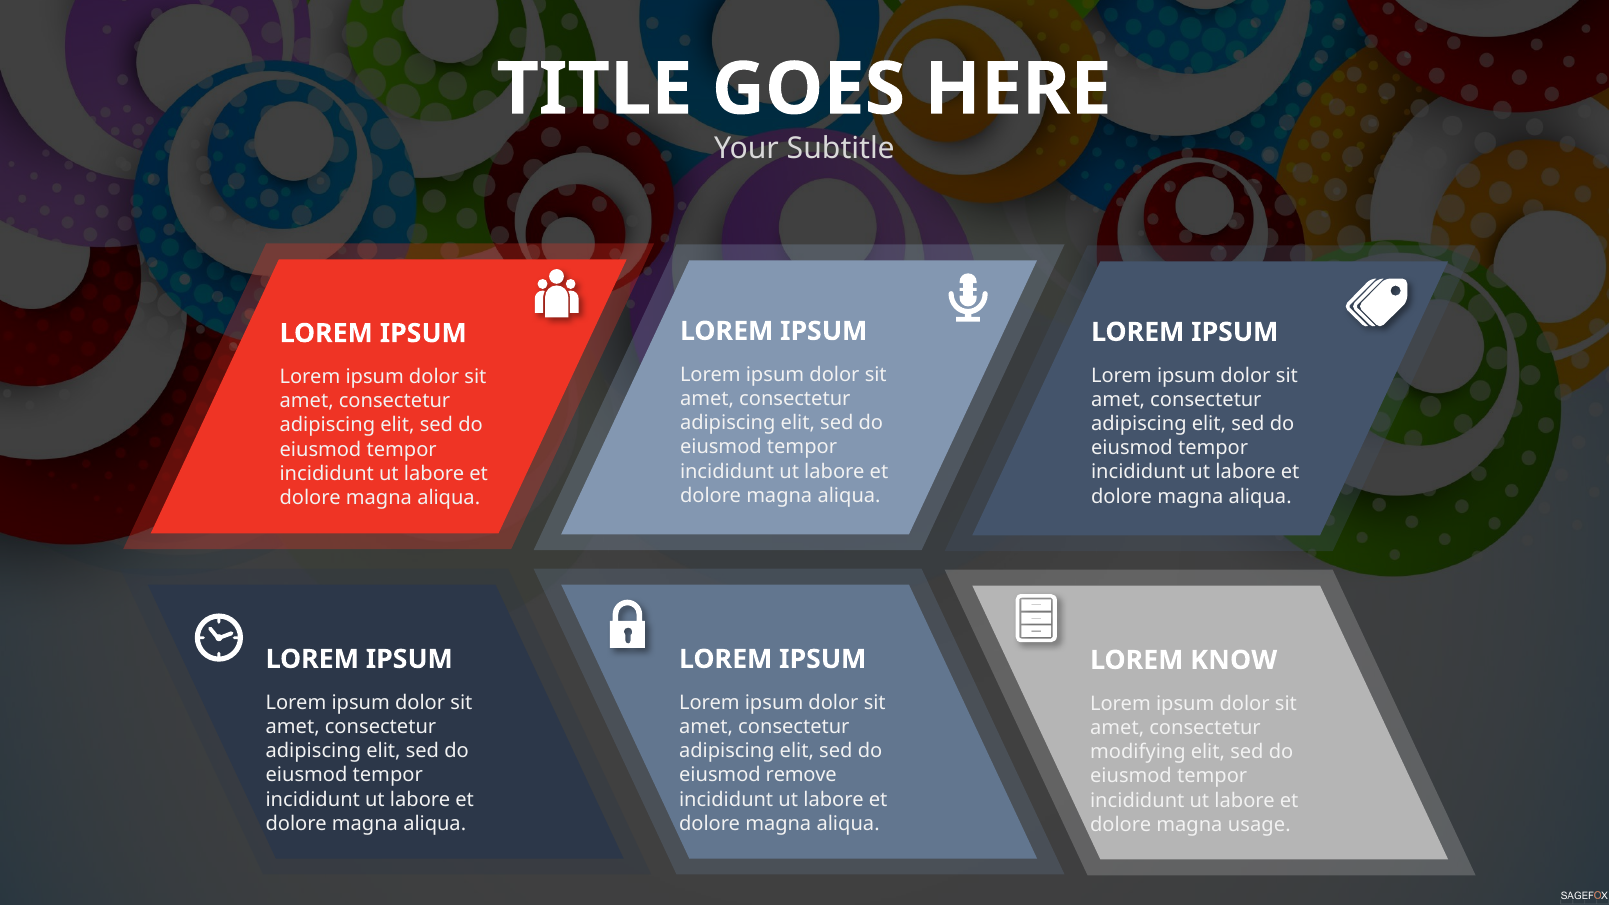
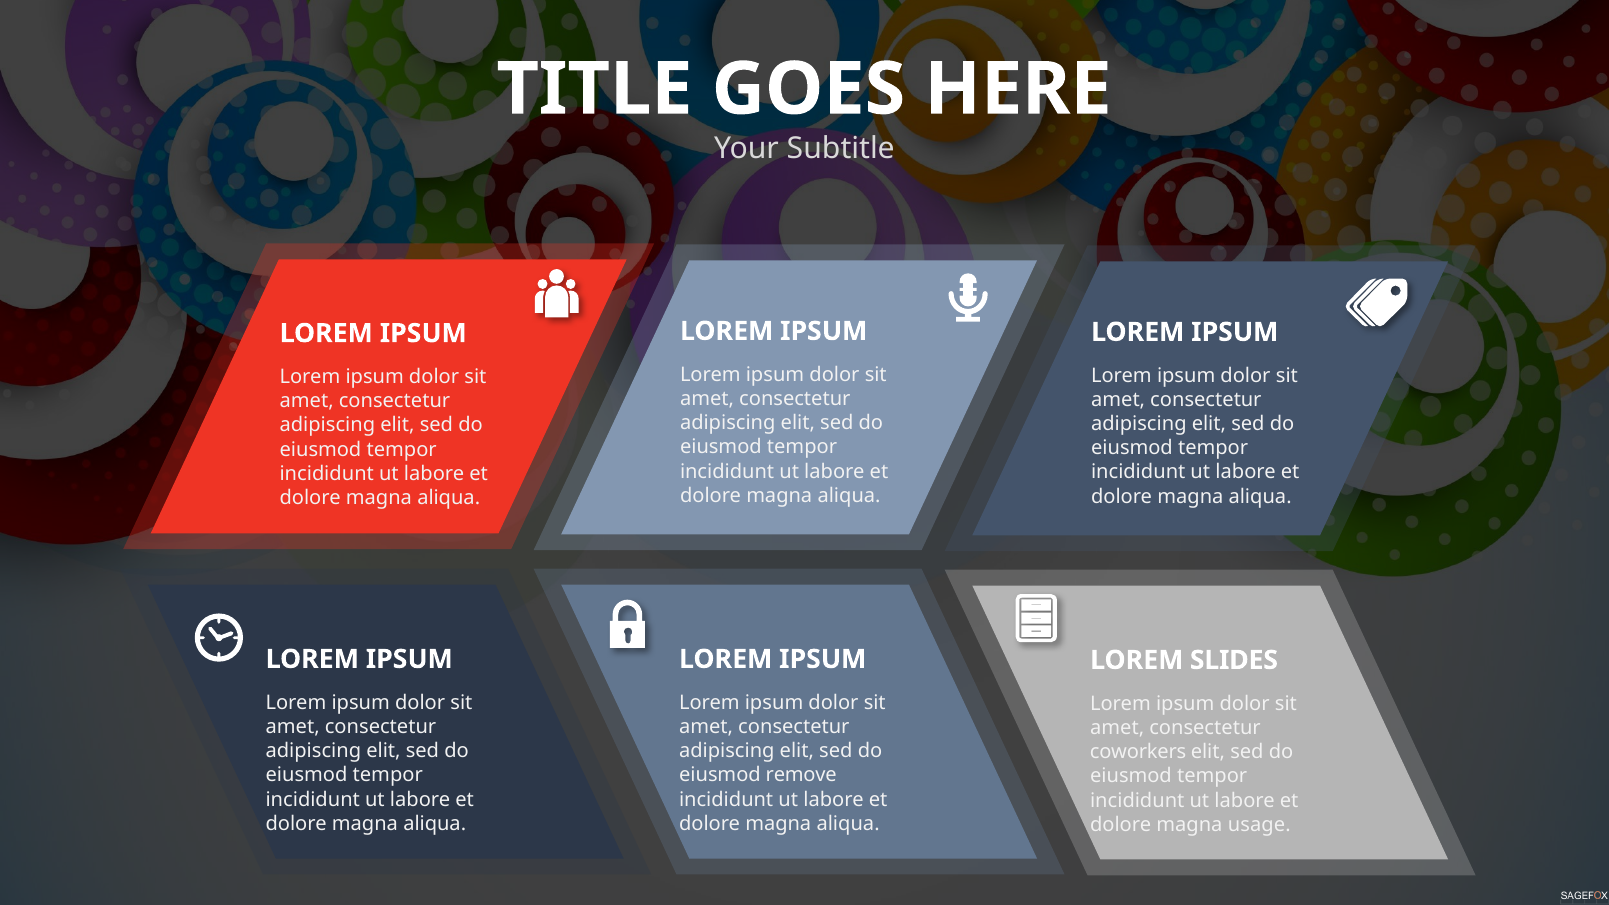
KNOW: KNOW -> SLIDES (1234, 660)
modifying: modifying -> coworkers (1138, 752)
